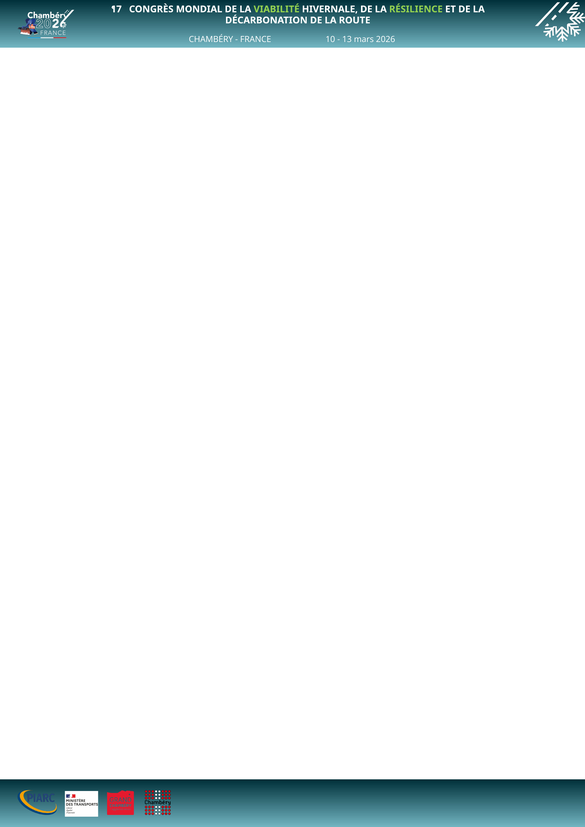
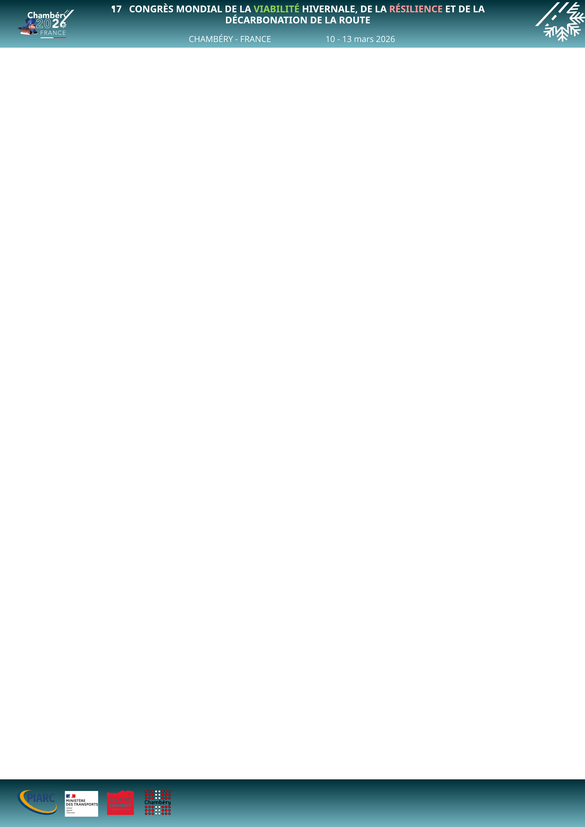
RÉSILIENCE colour: light green -> pink (416, 9)
